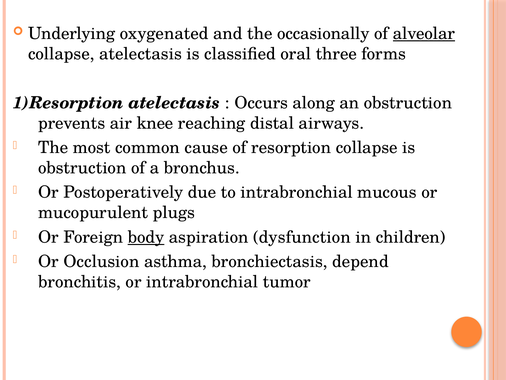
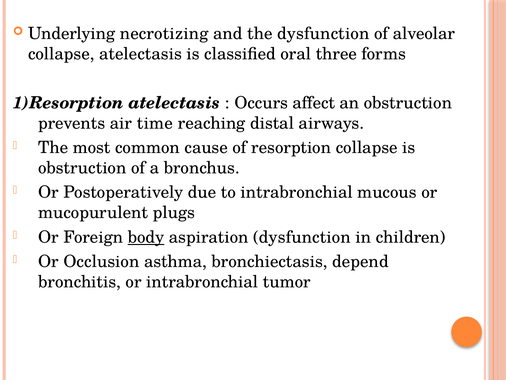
oxygenated: oxygenated -> necrotizing (164, 34)
the occasionally: occasionally -> dysfunction (323, 34)
alveolar underline: present -> none (424, 34)
along: along -> affect (314, 103)
knee: knee -> time (155, 123)
